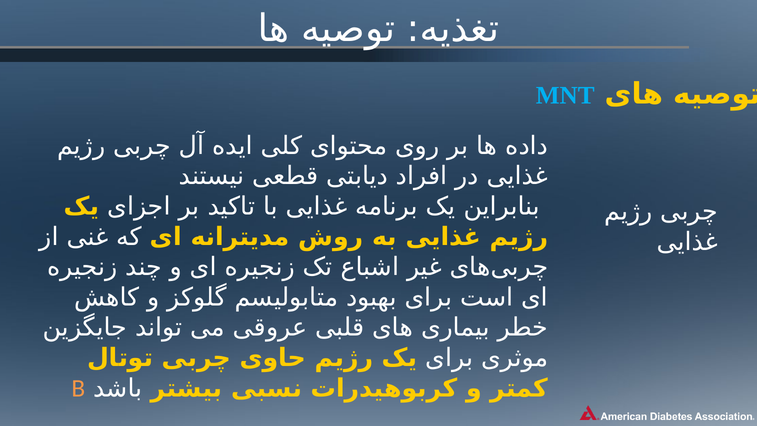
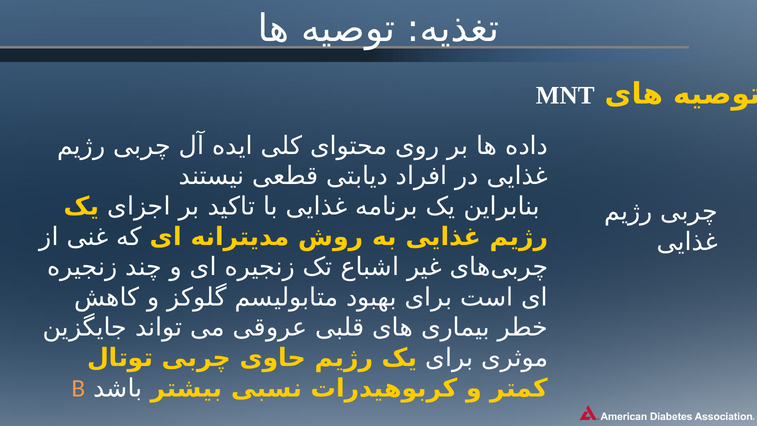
MNT colour: light blue -> white (565, 95)
